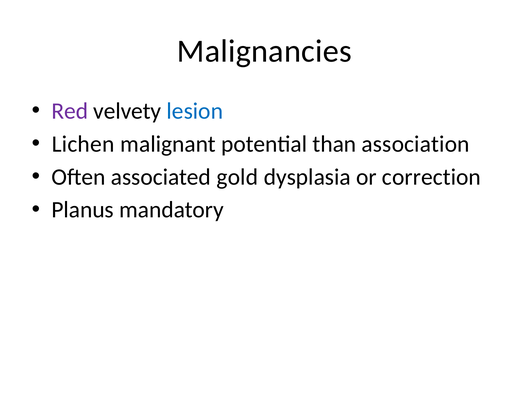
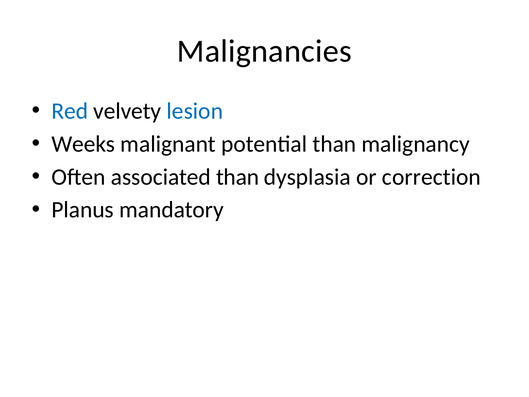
Red colour: purple -> blue (70, 111)
Lichen: Lichen -> Weeks (83, 144)
association: association -> malignancy (416, 144)
associated gold: gold -> than (238, 177)
